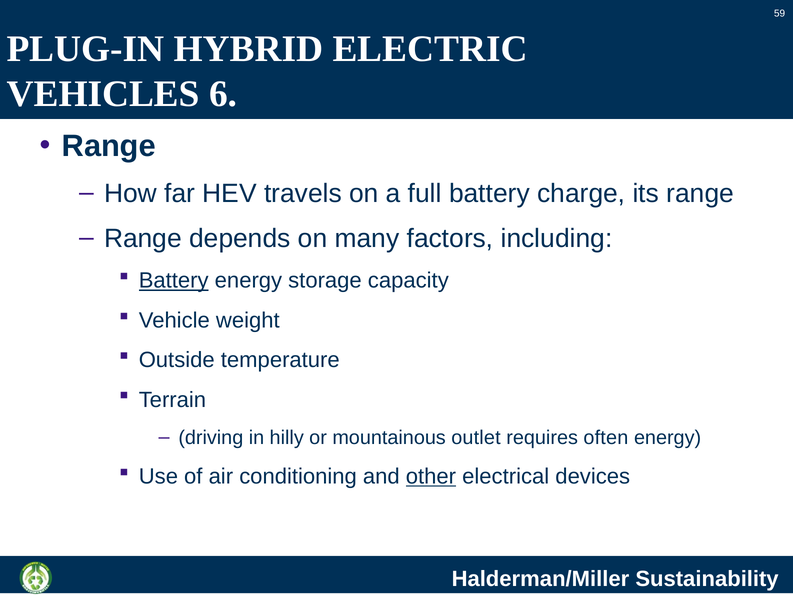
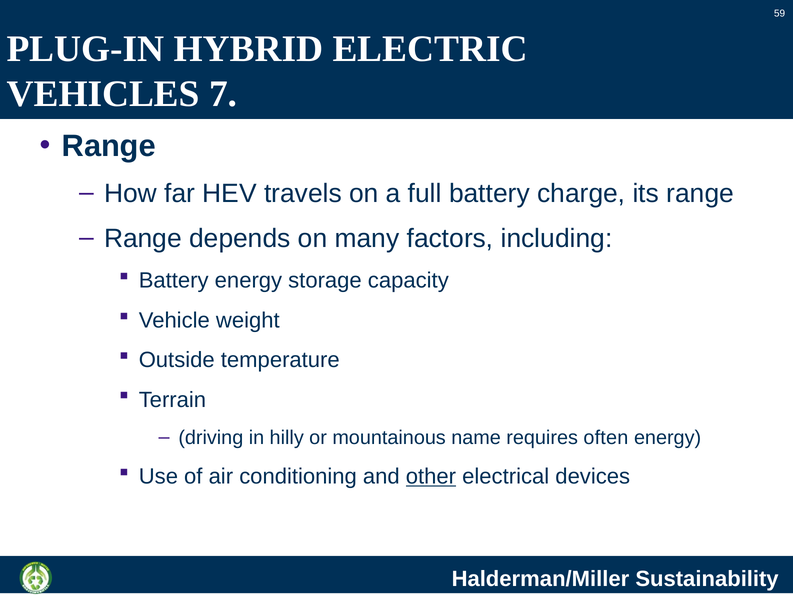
6: 6 -> 7 (223, 94)
Battery underline: present -> none (174, 281)
outlet: outlet -> name (476, 438)
